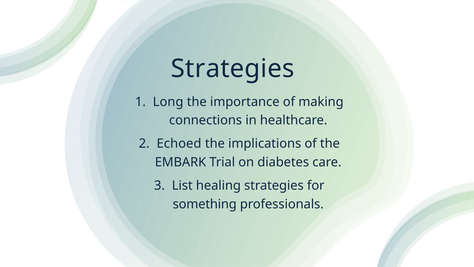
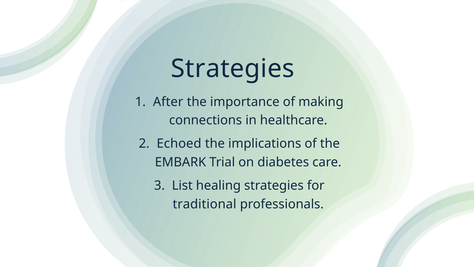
Long: Long -> After (168, 102)
something: something -> traditional (205, 204)
